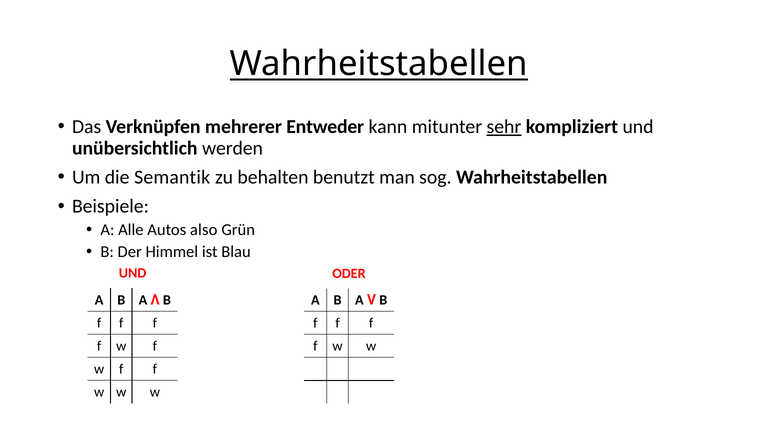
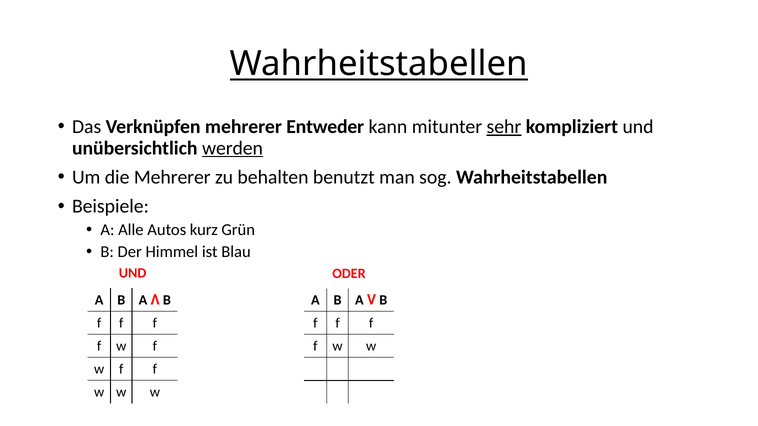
werden underline: none -> present (233, 148)
die Semantik: Semantik -> Mehrerer (172, 177)
also: also -> kurz (204, 230)
